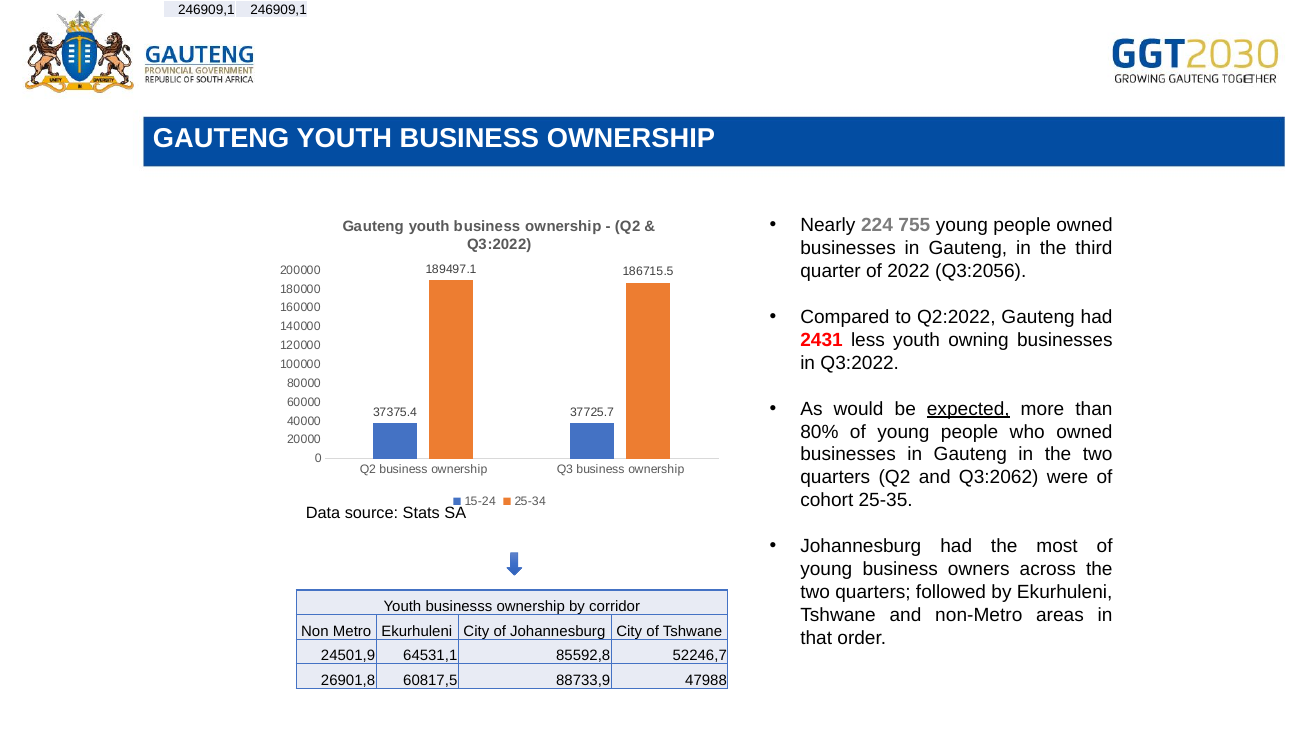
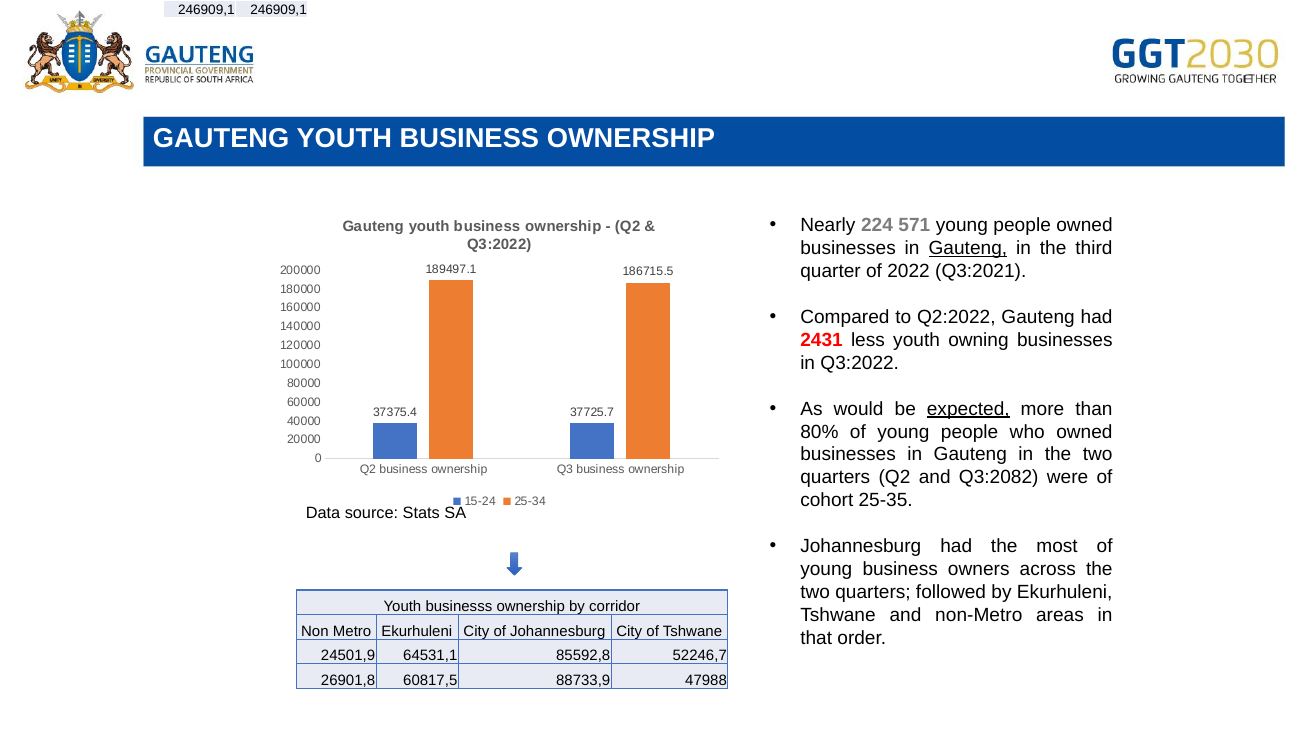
755: 755 -> 571 (914, 225)
Gauteng underline: none -> present (968, 248)
Q3:2056: Q3:2056 -> Q3:2021 (981, 271)
Q3:2062: Q3:2062 -> Q3:2082 (999, 477)
